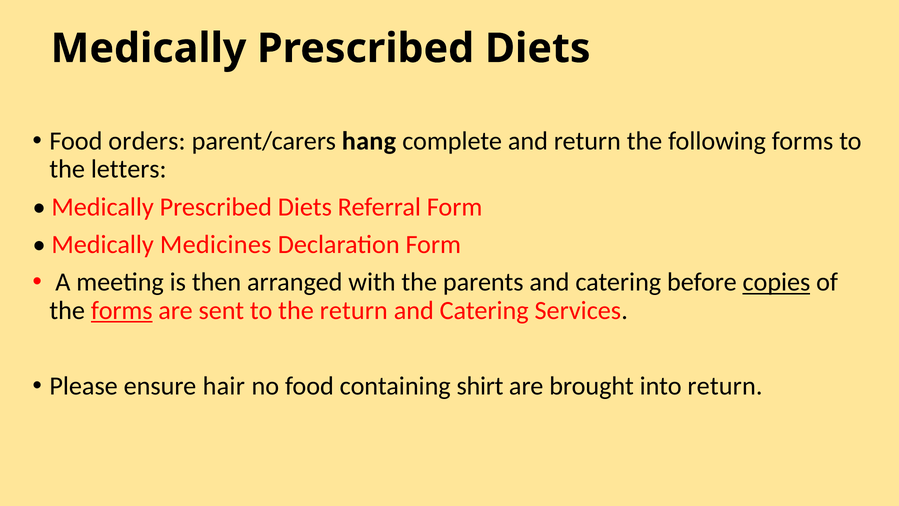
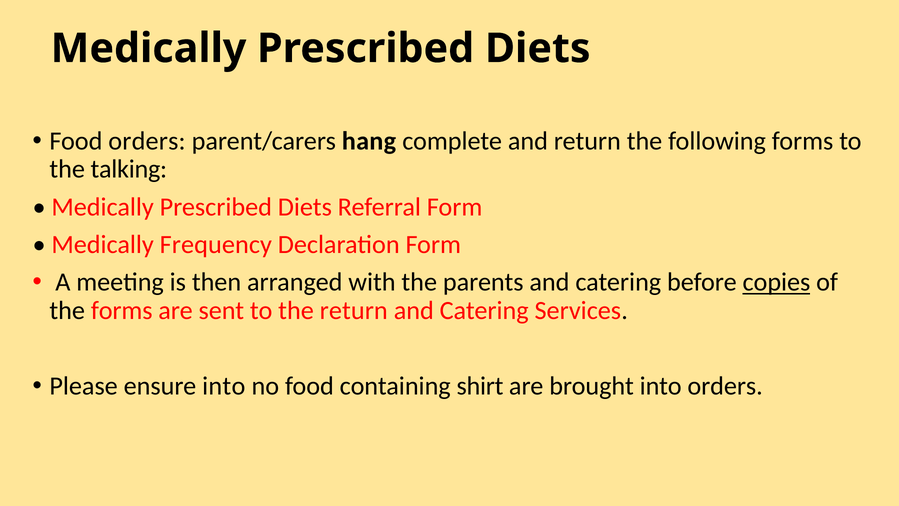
letters: letters -> talking (129, 169)
Medicines: Medicines -> Frequency (216, 245)
forms underline: present -> none (122, 310)
ensure hair: hair -> into (224, 386)
into return: return -> orders (725, 386)
